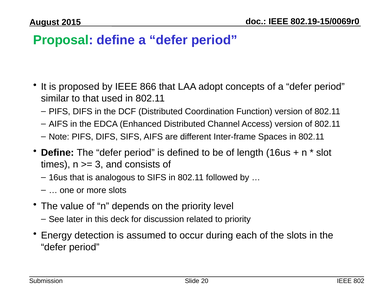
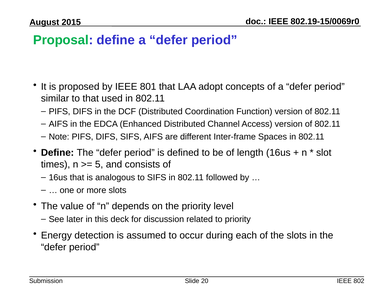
866: 866 -> 801 (148, 86)
3: 3 -> 5 (99, 164)
